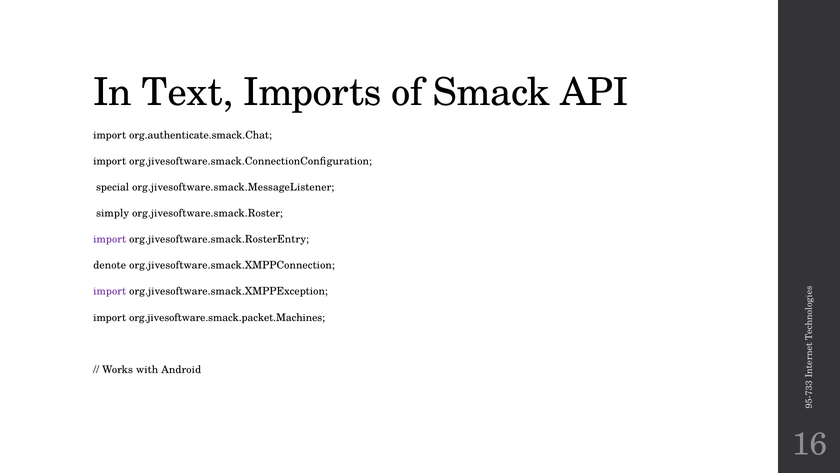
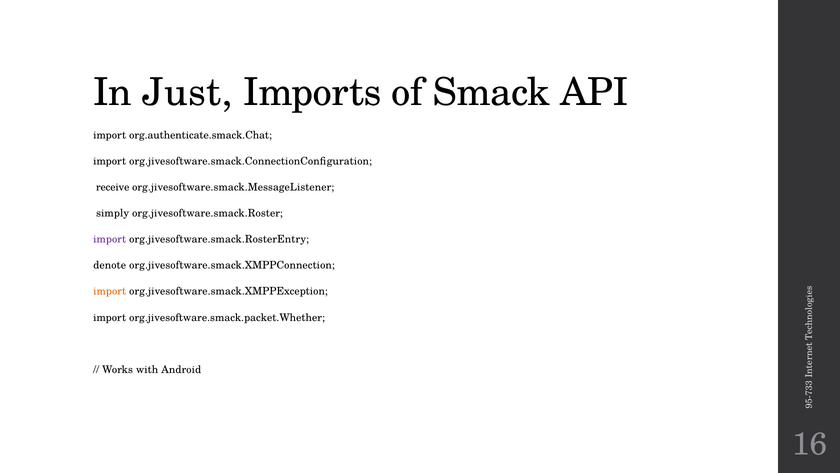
Text: Text -> Just (187, 92)
special: special -> receive (113, 187)
import colour: purple -> orange (110, 291)
org.jivesoftware.smack.packet.Machines: org.jivesoftware.smack.packet.Machines -> org.jivesoftware.smack.packet.Whether (227, 317)
